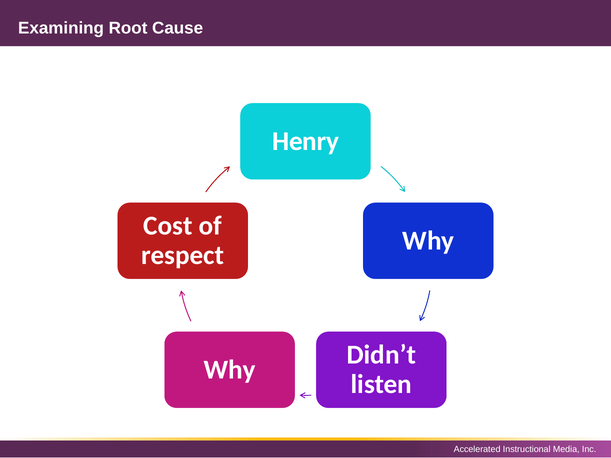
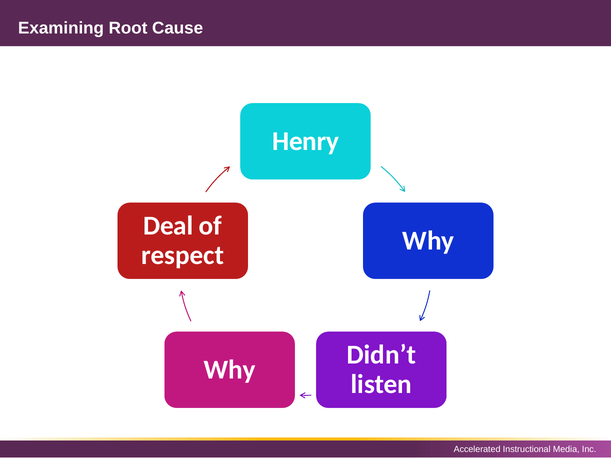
Cost: Cost -> Deal (168, 226)
